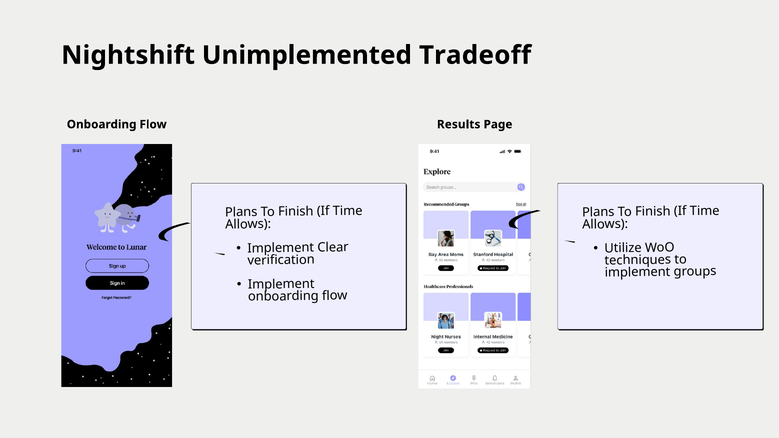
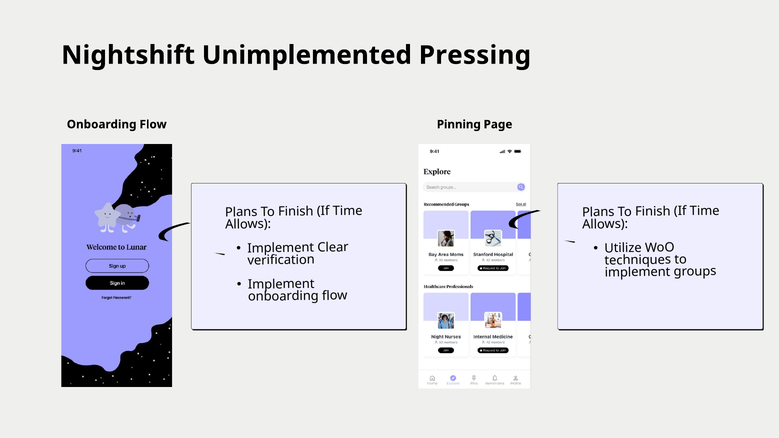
Tradeoff: Tradeoff -> Pressing (475, 55)
Results: Results -> Pinning (459, 124)
